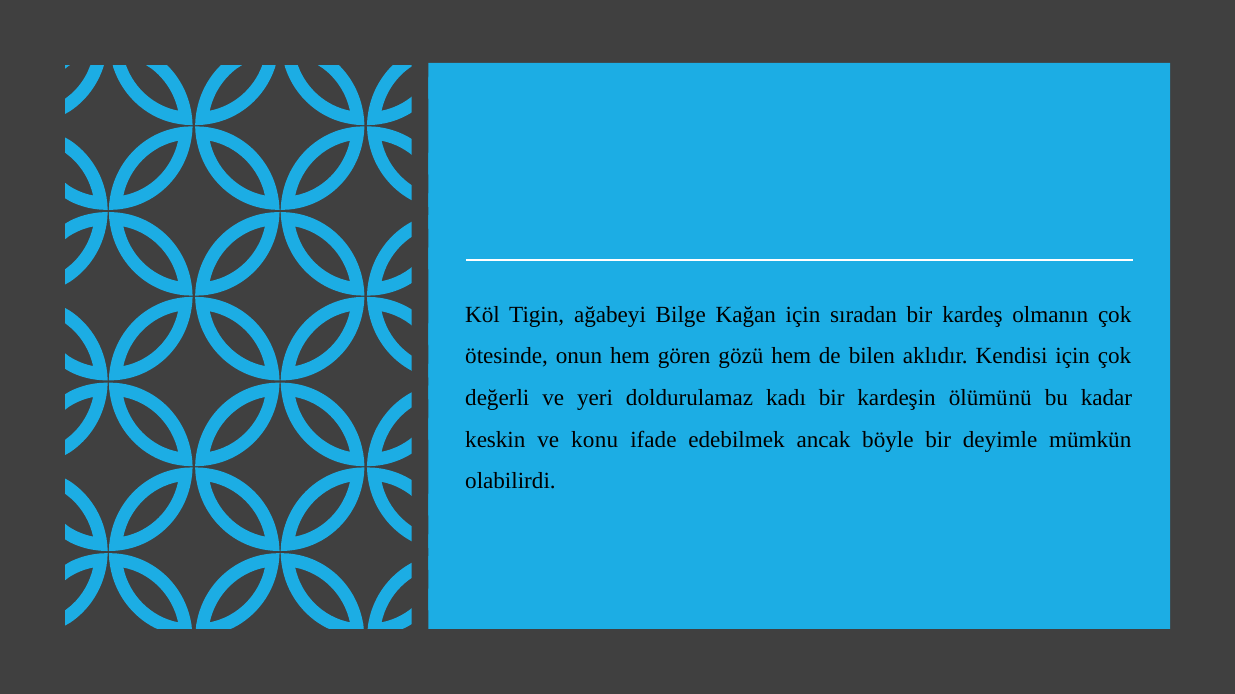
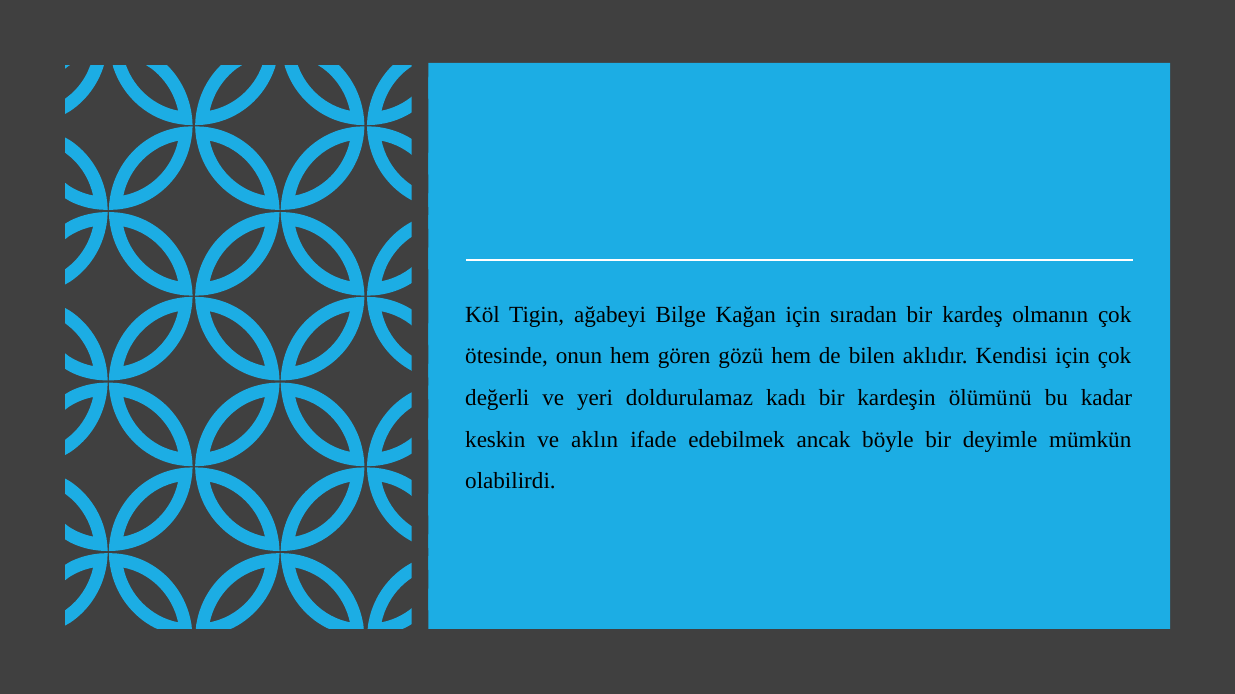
konu: konu -> aklın (595, 440)
